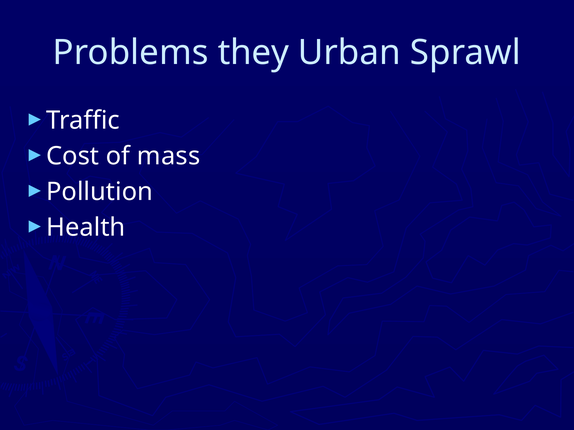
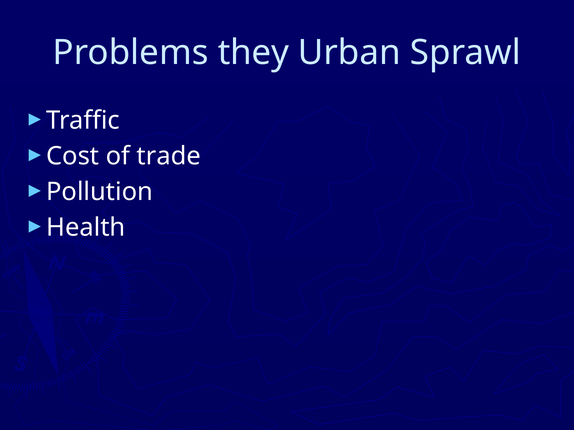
mass: mass -> trade (169, 156)
